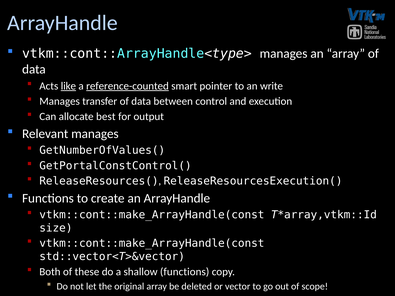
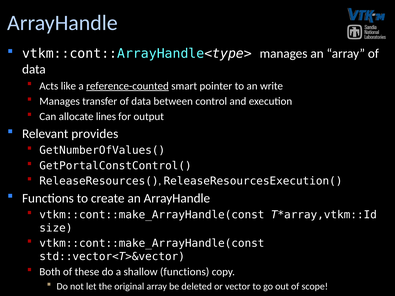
like underline: present -> none (68, 86)
best: best -> lines (106, 117)
Relevant manages: manages -> provides (95, 134)
